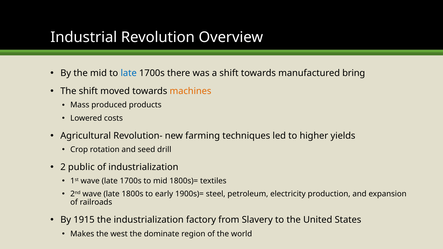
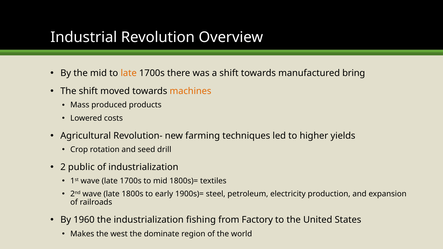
late colour: blue -> orange (129, 73)
1915: 1915 -> 1960 (84, 220)
factory: factory -> fishing (201, 220)
Slavery: Slavery -> Factory (257, 220)
